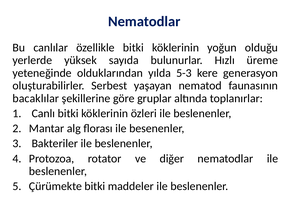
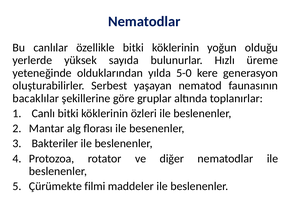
5-3: 5-3 -> 5-0 (184, 73)
Çürümekte bitki: bitki -> filmi (95, 186)
